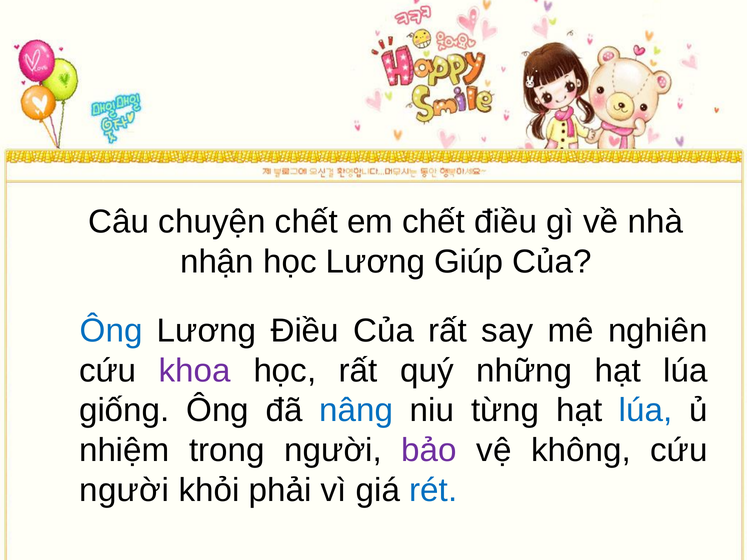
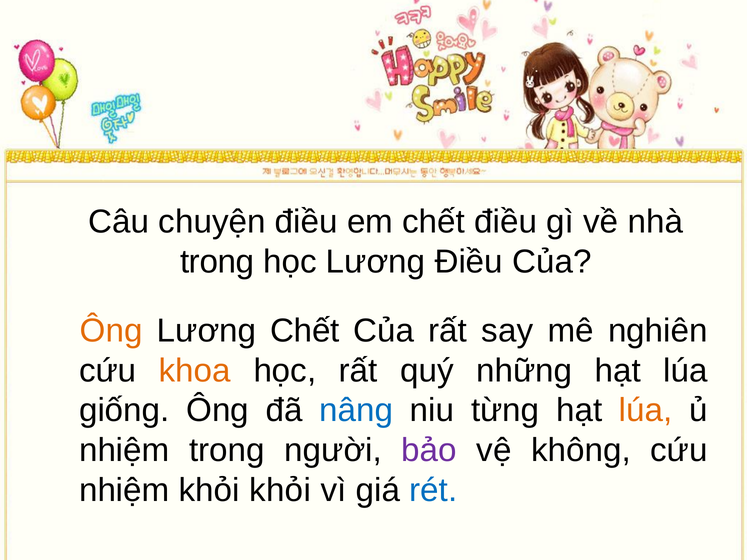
chuyện chết: chết -> điều (306, 222)
nhận: nhận -> trong (217, 262)
Lương Giúp: Giúp -> Điều (469, 262)
Ông colour: blue -> orange (111, 331)
Lương Điều: Điều -> Chết (305, 331)
khoa colour: purple -> orange (195, 371)
lúa colour: blue -> orange (646, 411)
người: người -> nhiệm (124, 490)
khỏi phải: phải -> khỏi (280, 490)
